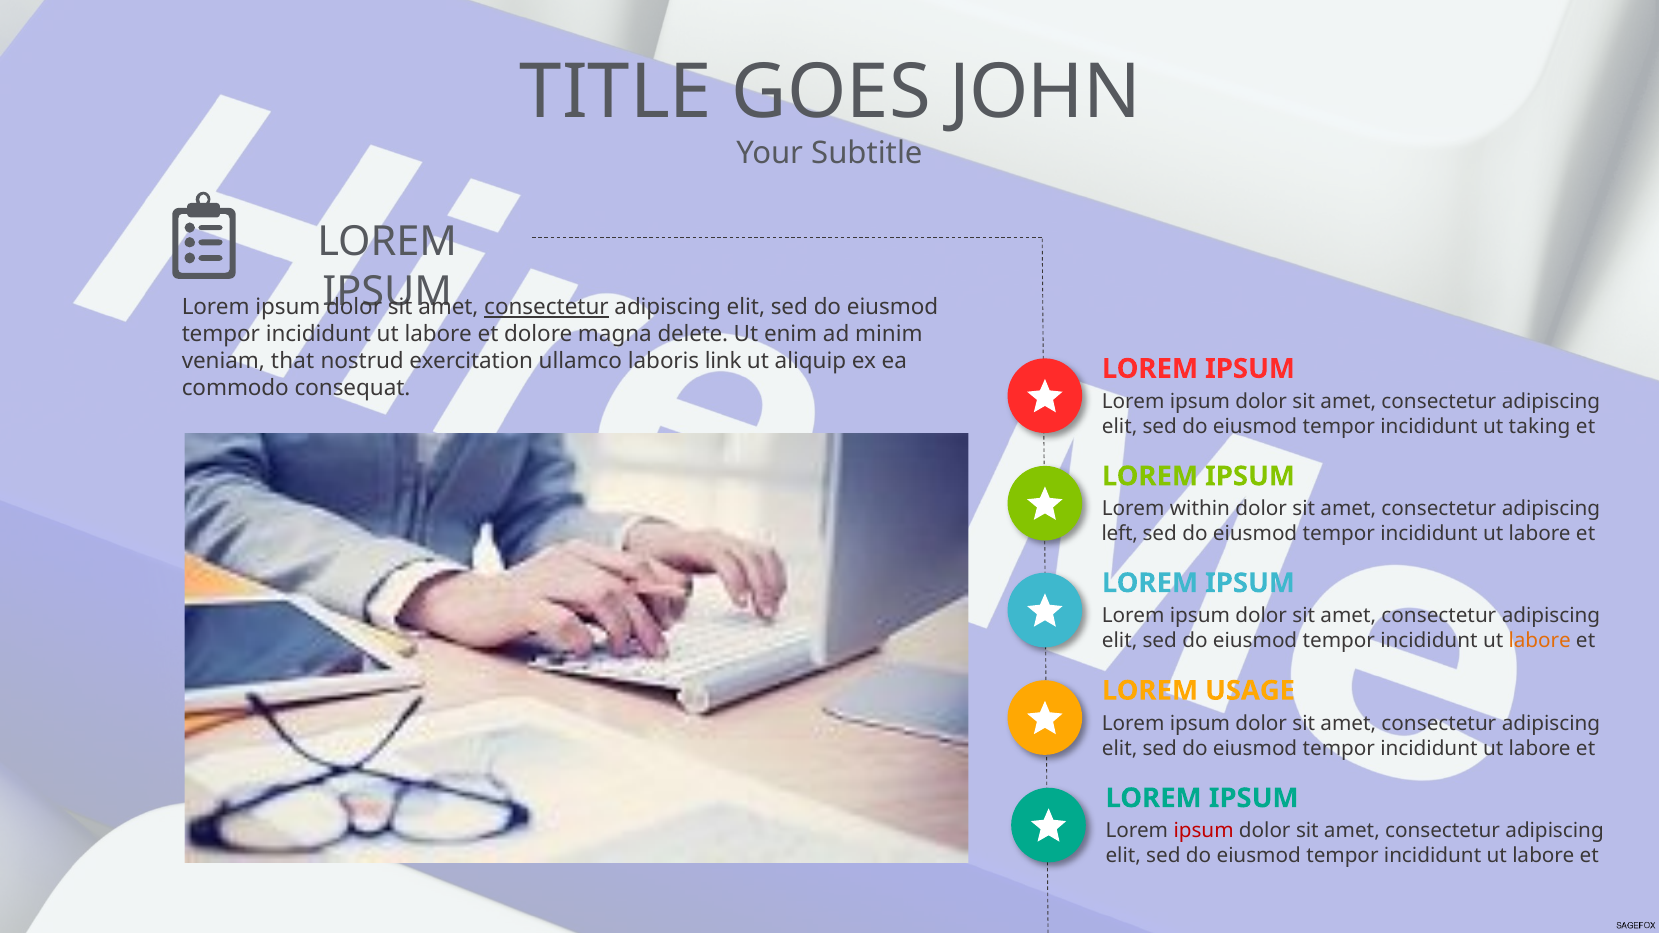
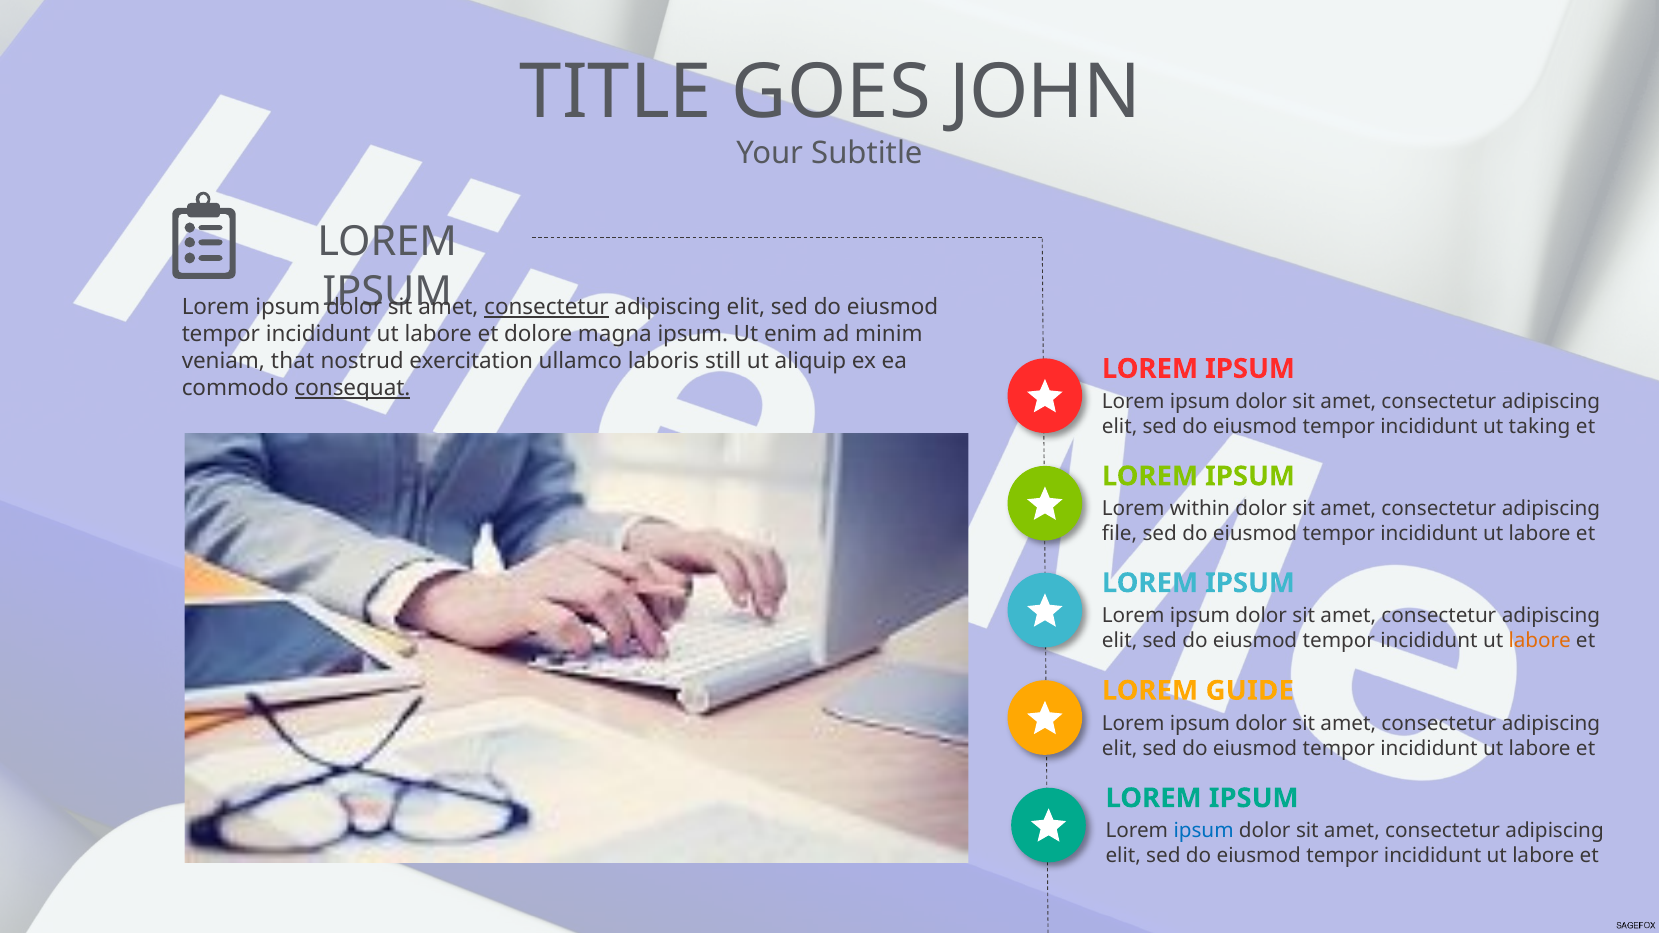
magna delete: delete -> ipsum (693, 334)
link: link -> still (723, 361)
consequat underline: none -> present (353, 388)
left: left -> file (1120, 534)
USAGE: USAGE -> GUIDE (1250, 691)
ipsum colour: red -> blue (1204, 831)
